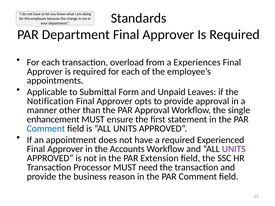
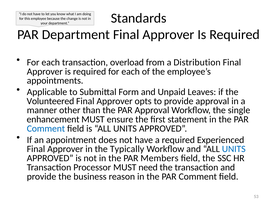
Experiences: Experiences -> Distribution (197, 62)
Notification: Notification -> Volunteered (50, 101)
Accounts: Accounts -> Typically (127, 149)
UNITS colour: purple -> blue (234, 149)
Extension: Extension -> Members (159, 158)
